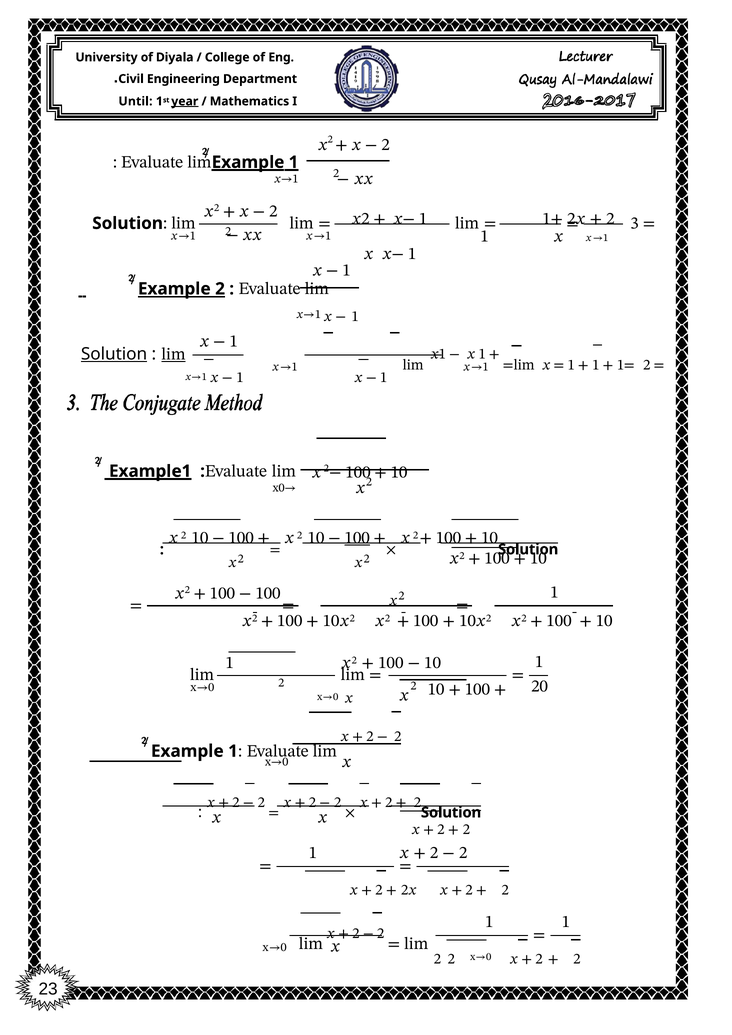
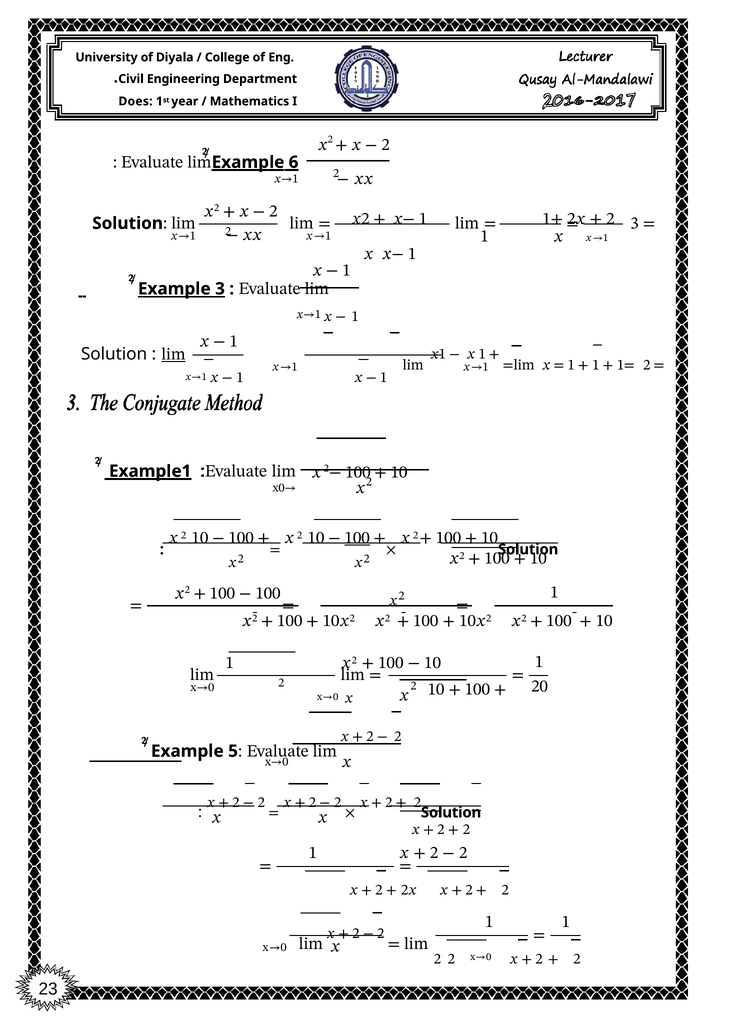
Until: Until -> Does (135, 101)
year underline: present -> none (185, 101)
1: 1 -> 6 (294, 162)
2: 2 -> 3 (220, 289)
Solution underline: present -> none (114, 355)
1: 1 -> 5 (233, 752)
